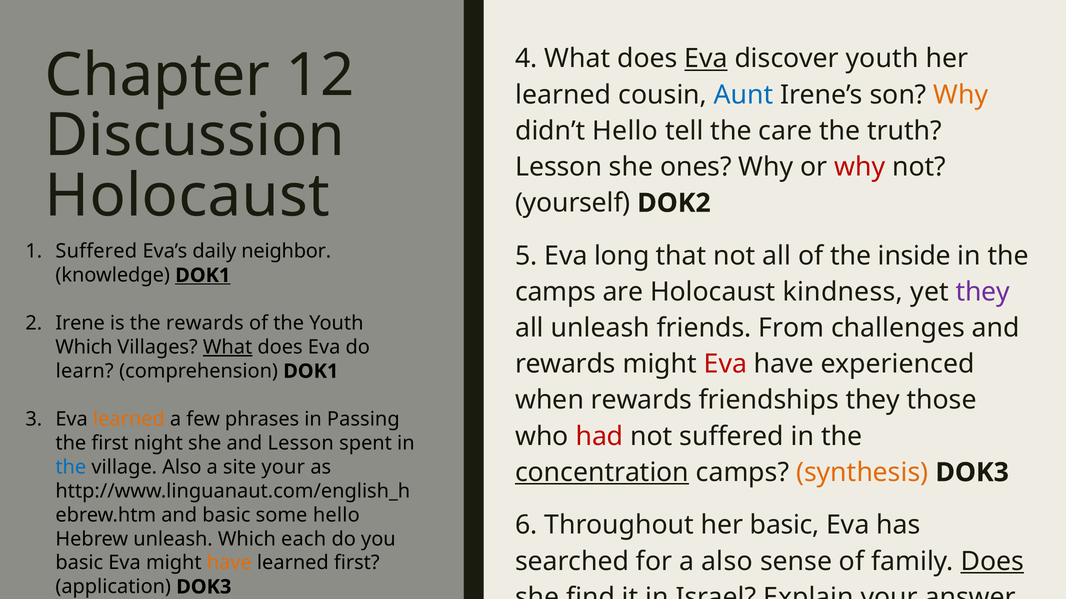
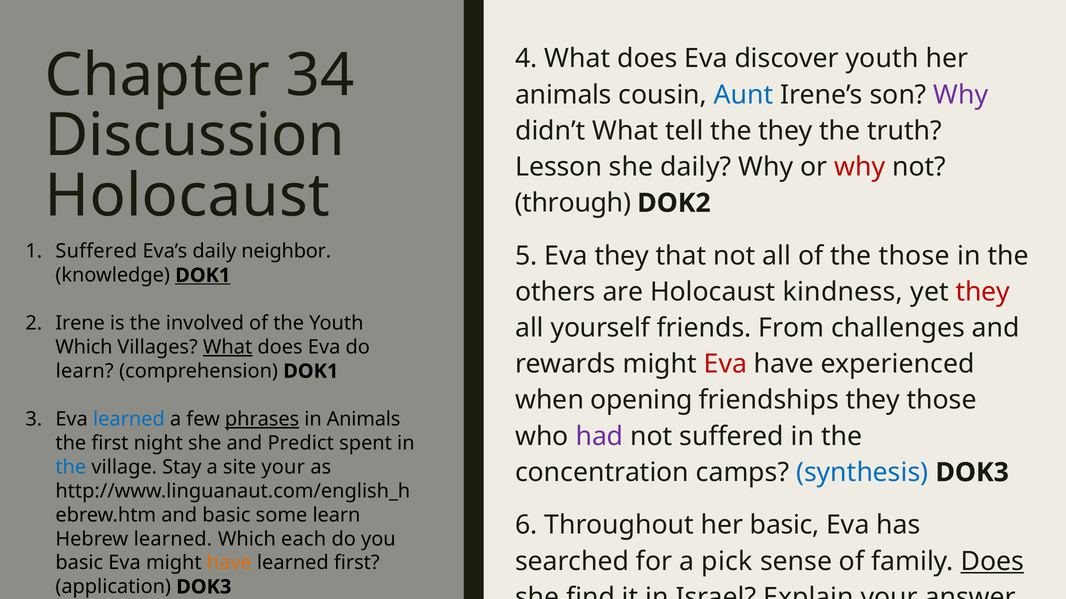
Eva underline: present -> none (706, 59)
12: 12 -> 34 (320, 75)
learned: learned -> animals (563, 95)
Why colour: orange -> purple (961, 95)
didn’t Hello: Hello -> What (625, 131)
the care: care -> they (785, 131)
she ones: ones -> daily (696, 167)
yourself: yourself -> through (573, 203)
Eva long: long -> they (622, 256)
the inside: inside -> those (914, 256)
camps: camps -> others (555, 292)
they colour: purple -> red (983, 292)
the rewards: rewards -> involved (205, 324)
all unleash: unleash -> yourself (600, 328)
when rewards: rewards -> opening (642, 401)
learned colour: orange -> blue (129, 420)
phrases underline: none -> present (262, 420)
in Passing: Passing -> Animals (363, 420)
had colour: red -> purple (599, 437)
and Lesson: Lesson -> Predict (301, 444)
village Also: Also -> Stay (182, 468)
concentration underline: present -> none (602, 473)
synthesis colour: orange -> blue (862, 473)
some hello: hello -> learn (337, 515)
Hebrew unleash: unleash -> learned (173, 539)
a also: also -> pick (727, 562)
